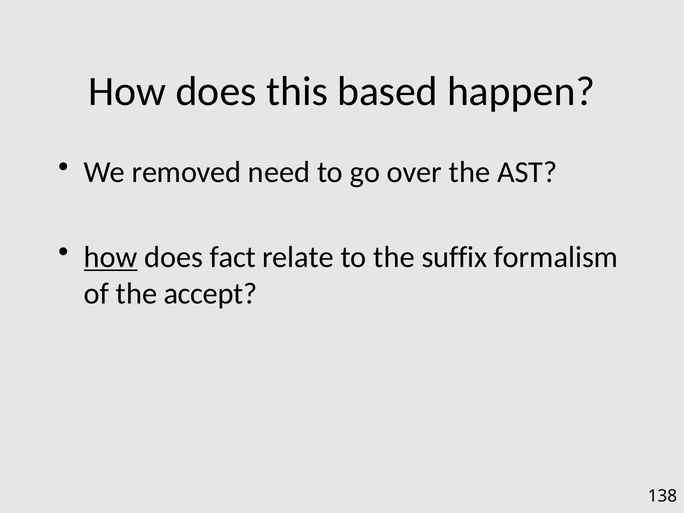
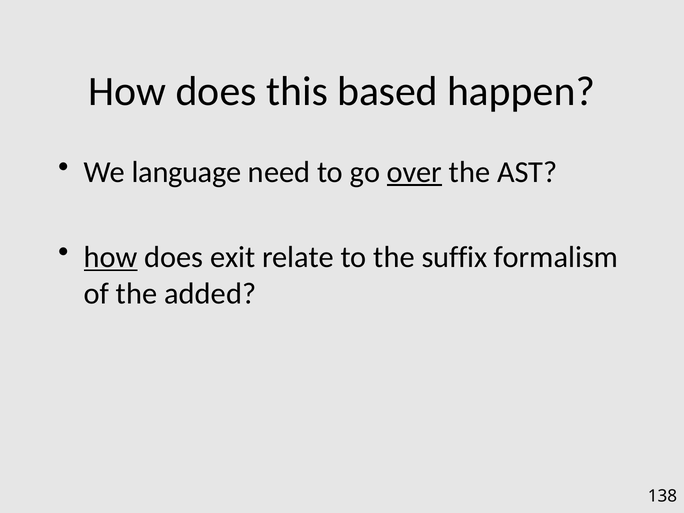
removed: removed -> language (187, 172)
over underline: none -> present (414, 172)
fact: fact -> exit (233, 257)
accept: accept -> added (210, 294)
